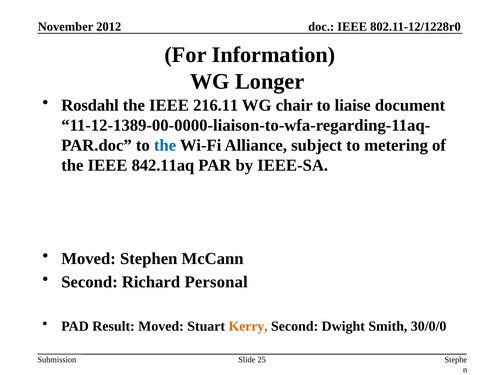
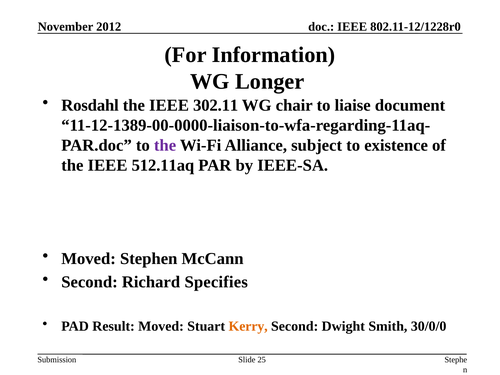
216.11: 216.11 -> 302.11 (216, 105)
the colour: blue -> purple (165, 145)
metering: metering -> existence (396, 145)
842.11aq: 842.11aq -> 512.11aq (163, 165)
Personal: Personal -> Specifies (216, 282)
